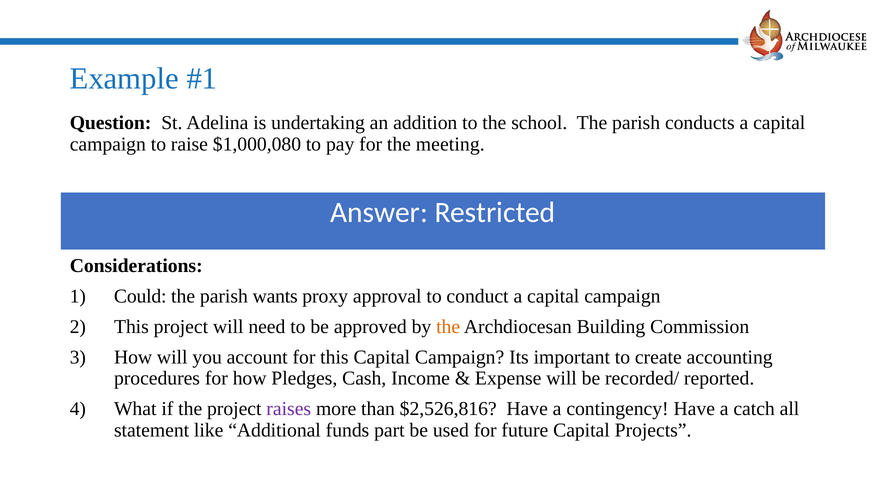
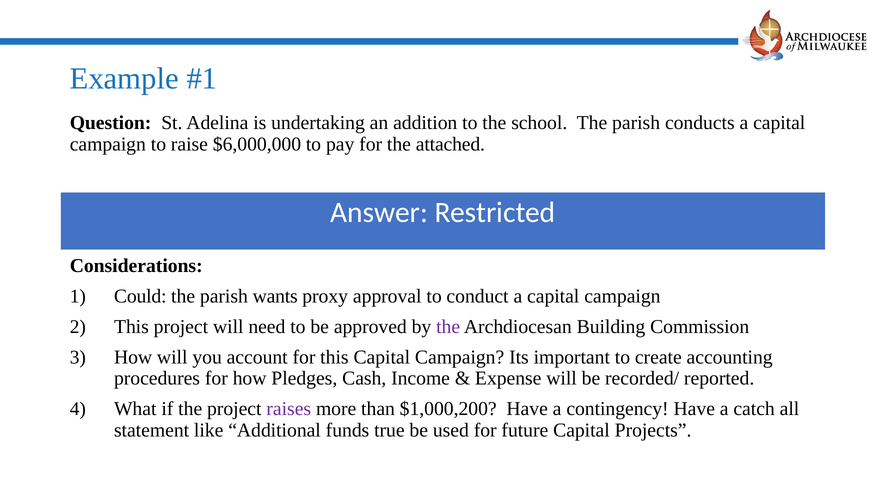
$1,000,080: $1,000,080 -> $6,000,000 (257, 144)
meeting: meeting -> attached (450, 144)
the colour: orange -> purple (448, 327)
$2,526,816: $2,526,816 -> $1,000,200 (448, 409)
part: part -> true (389, 431)
